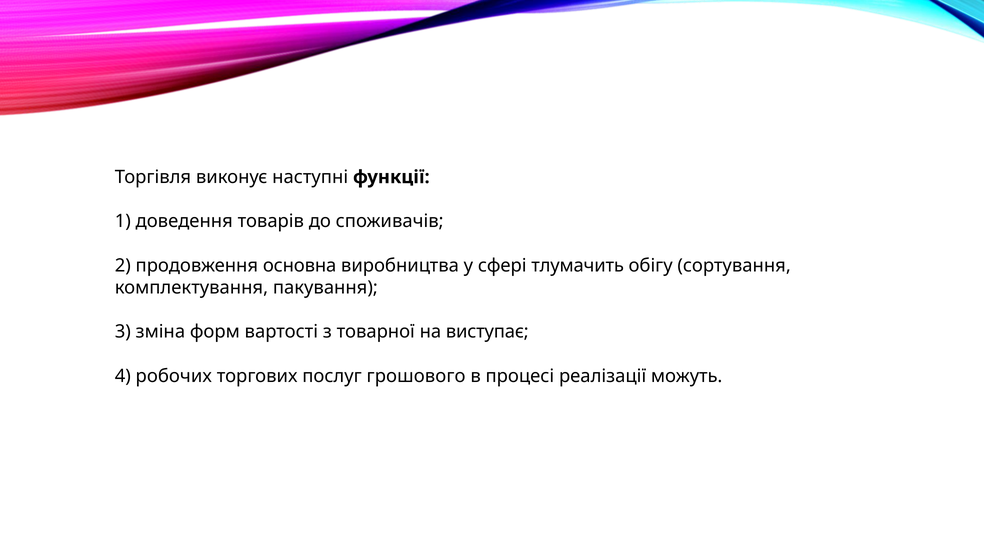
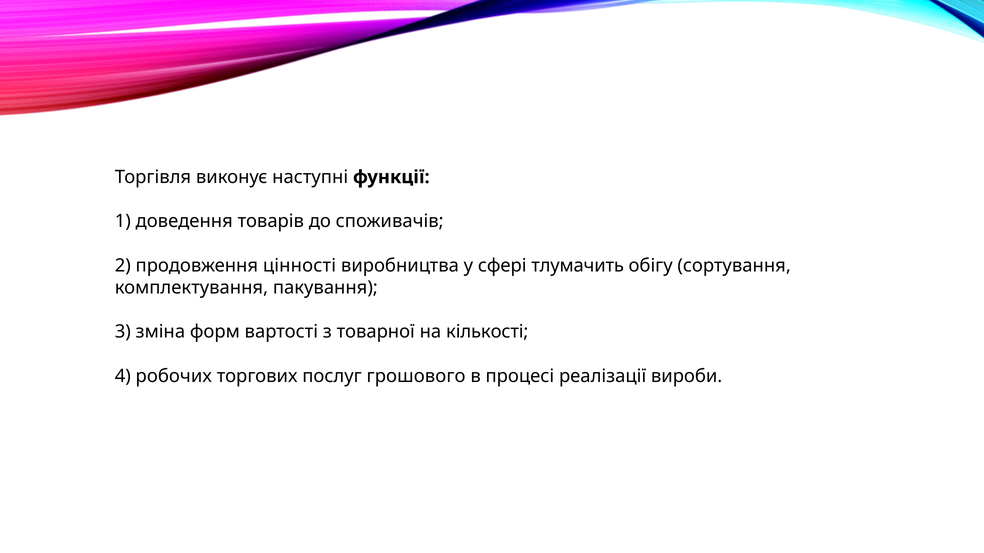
основна: основна -> цінності (299, 266)
виступає: виступає -> кількості (487, 332)
можуть: можуть -> вироби (687, 376)
